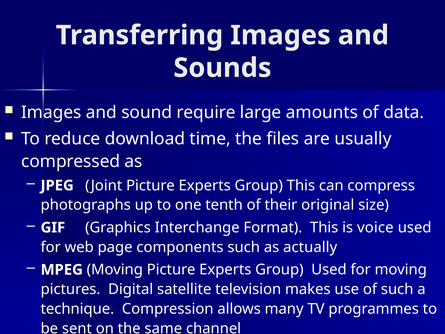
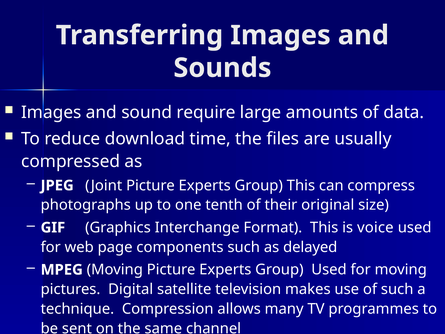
actually: actually -> delayed (310, 247)
